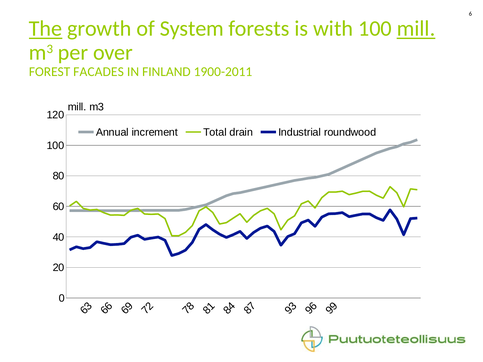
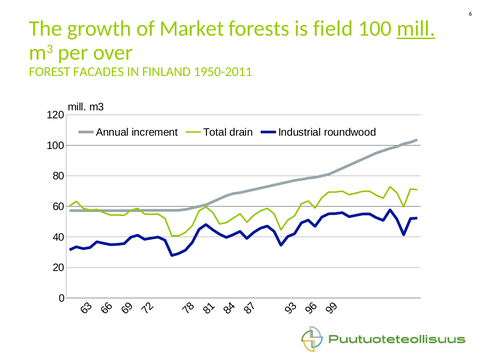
The underline: present -> none (46, 29)
System: System -> Market (192, 29)
with: with -> field (333, 29)
1900-2011: 1900-2011 -> 1950-2011 (223, 72)
